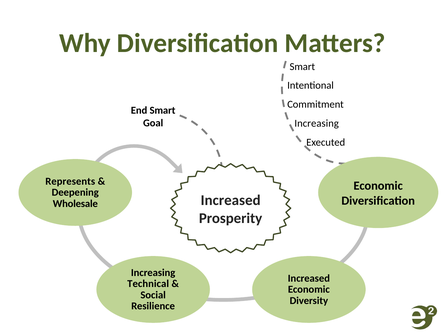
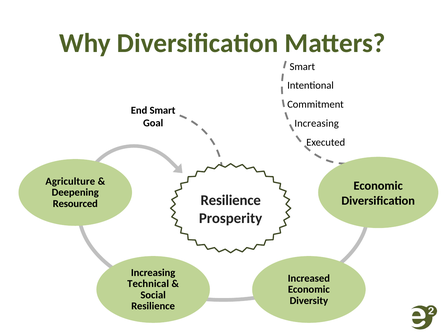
Represents: Represents -> Agriculture (70, 181)
Increased: Increased -> Resilience (231, 200)
Wholesale: Wholesale -> Resourced (75, 203)
